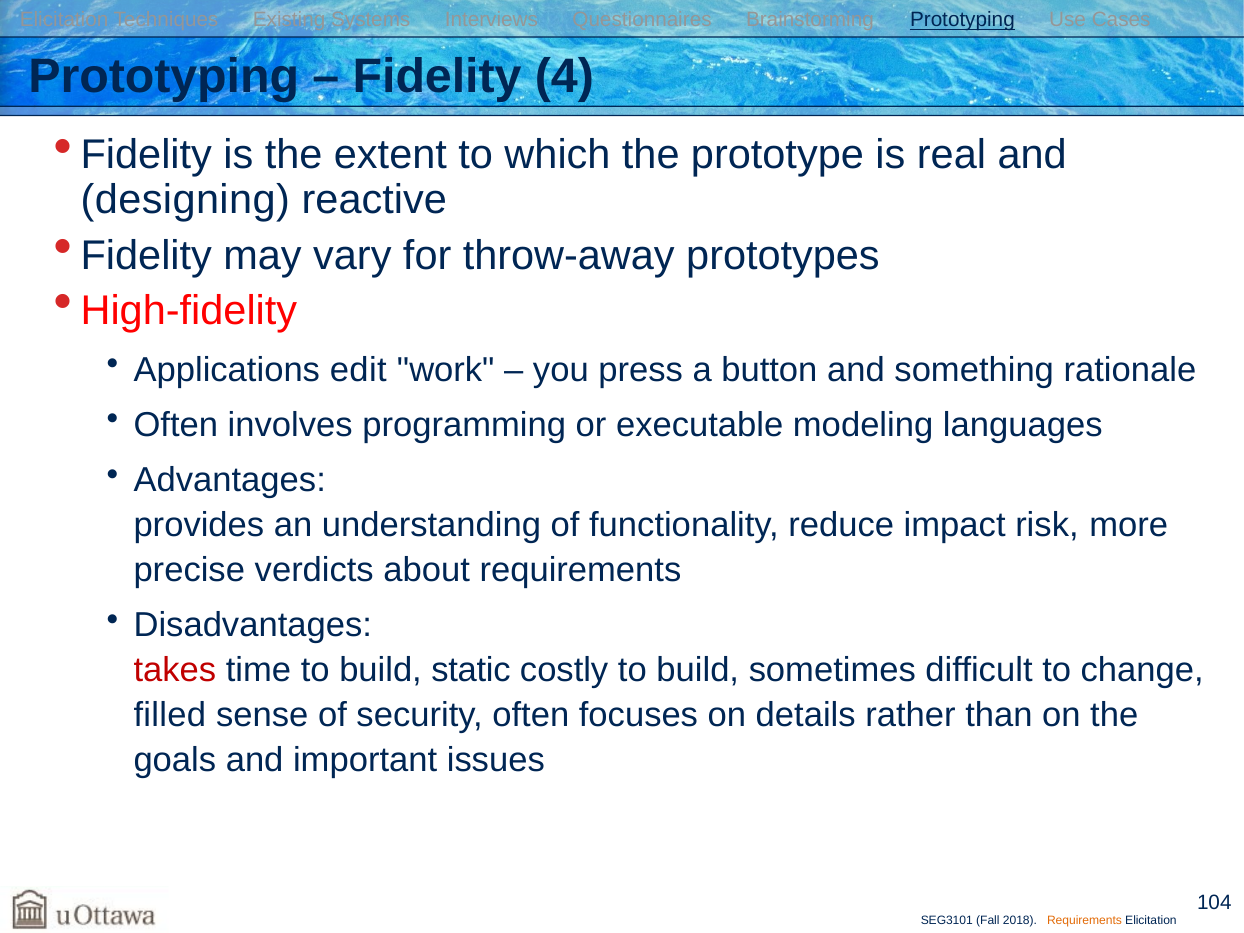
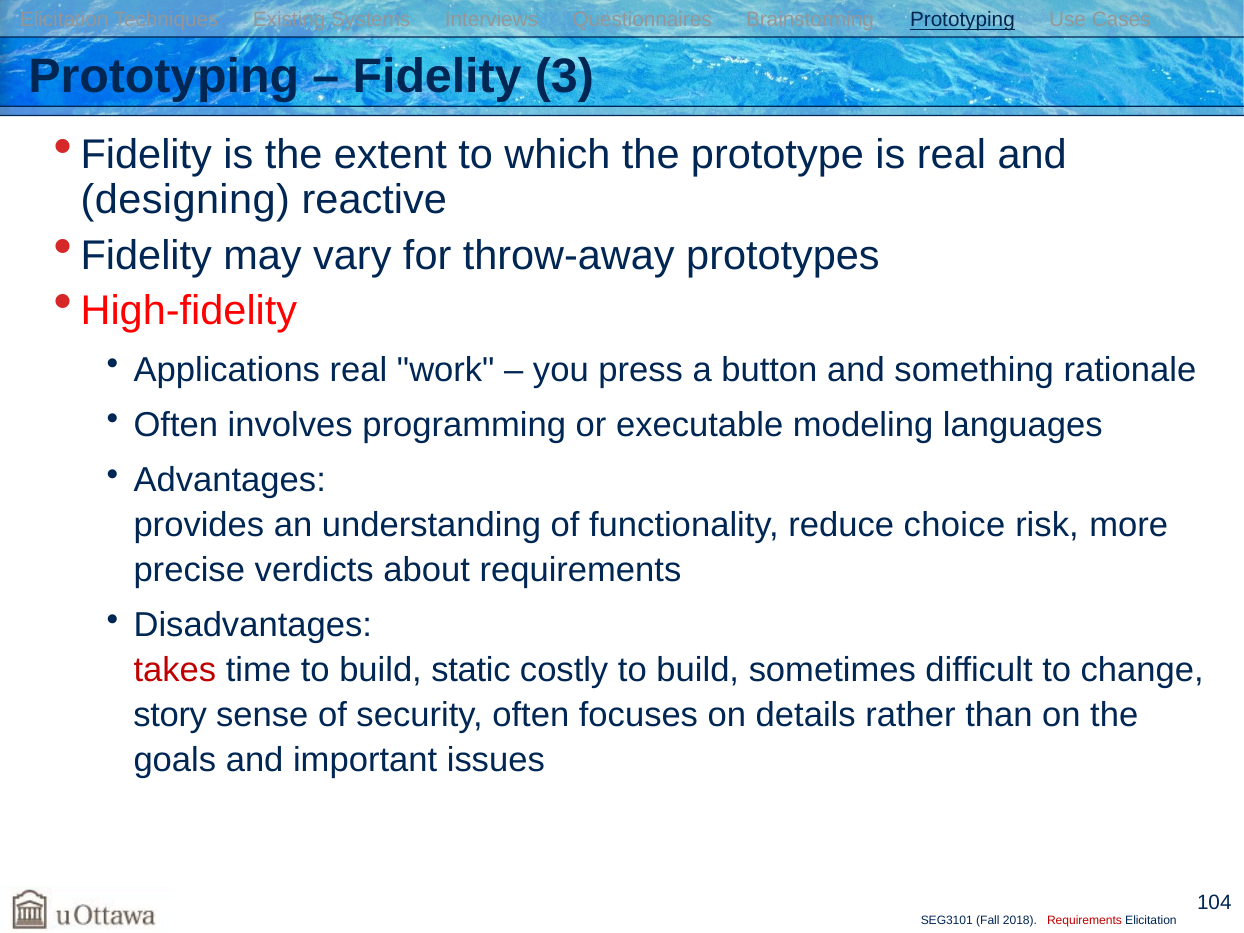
4: 4 -> 3 (564, 77)
Applications edit: edit -> real (358, 370)
impact: impact -> choice (954, 525)
filled: filled -> story (170, 715)
Requirements colour: orange -> red (1085, 920)
